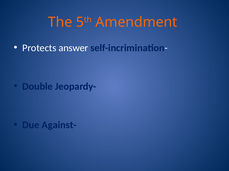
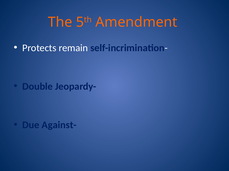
answer: answer -> remain (73, 48)
